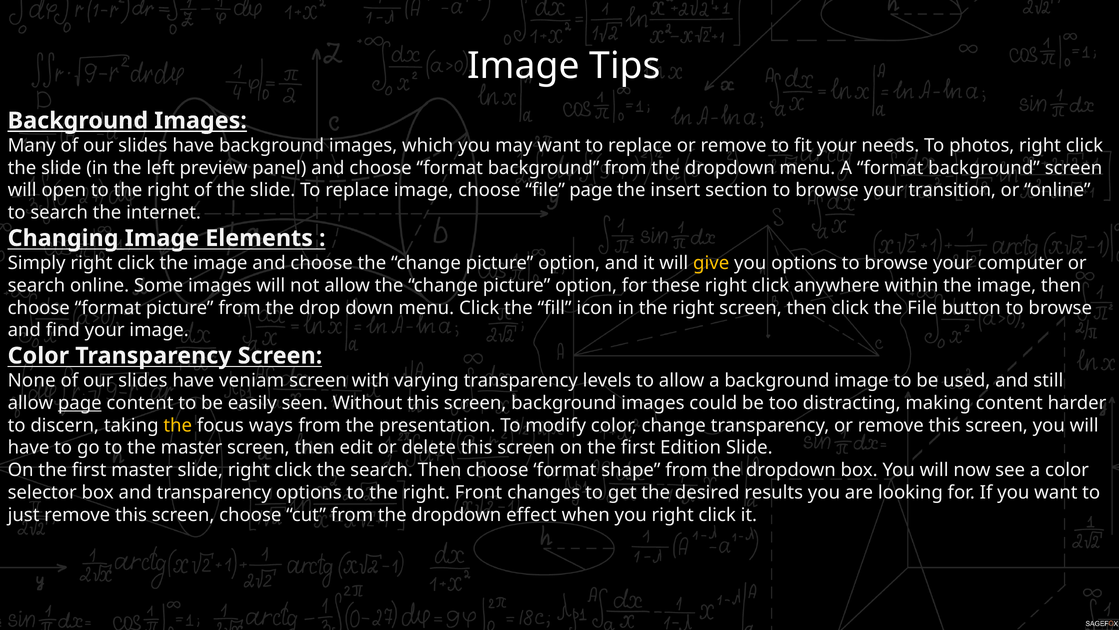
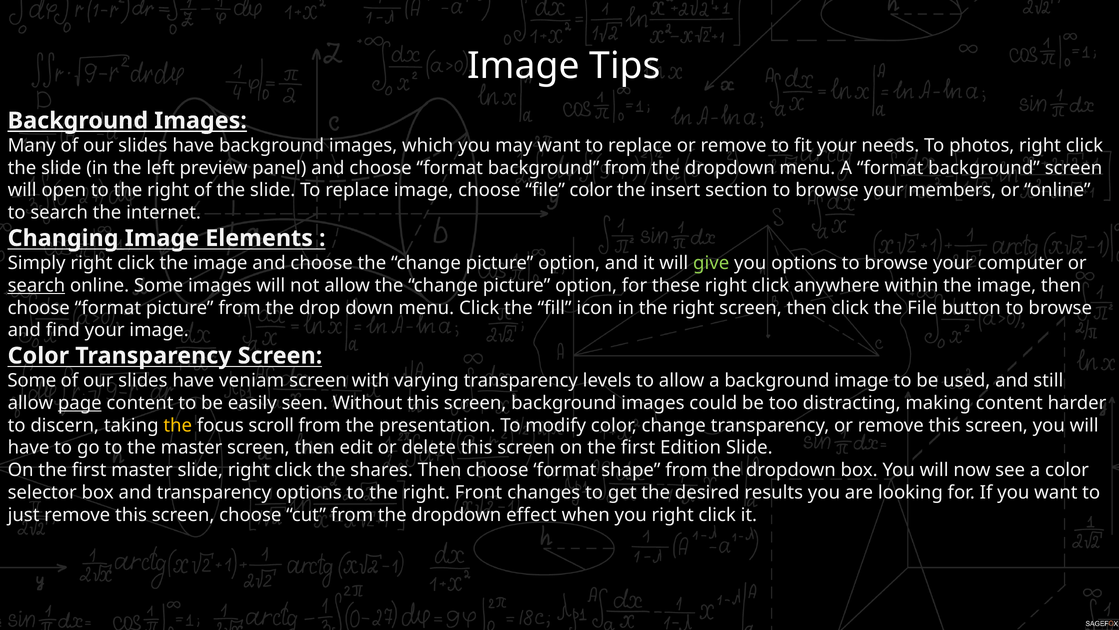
file page: page -> color (591, 190)
transition: transition -> members (952, 190)
give colour: yellow -> light green (711, 263)
search underline: none -> present (36, 285)
None: None -> Some (32, 380)
ways: ways -> scroll (271, 425)
the search: search -> shares (382, 470)
